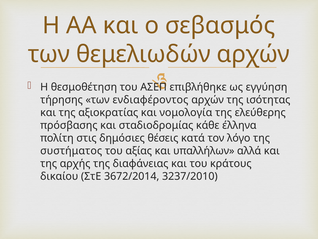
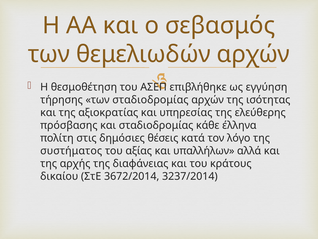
των ενδιαφέροντος: ενδιαφέροντος -> σταδιοδρομίας (150, 100)
νομολογία: νομολογία -> υπηρεσίας (186, 112)
3237/2010: 3237/2010 -> 3237/2014 (190, 176)
